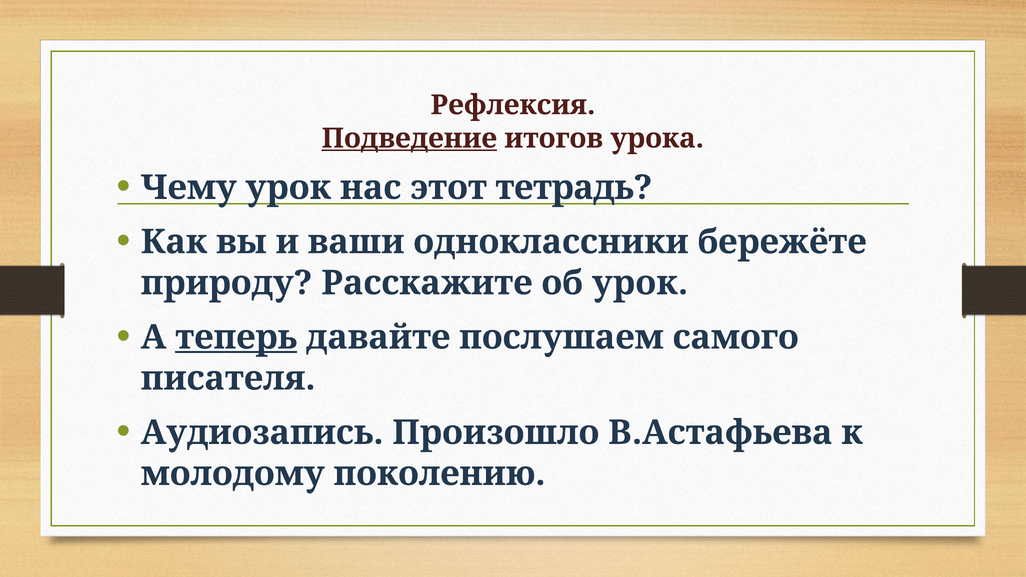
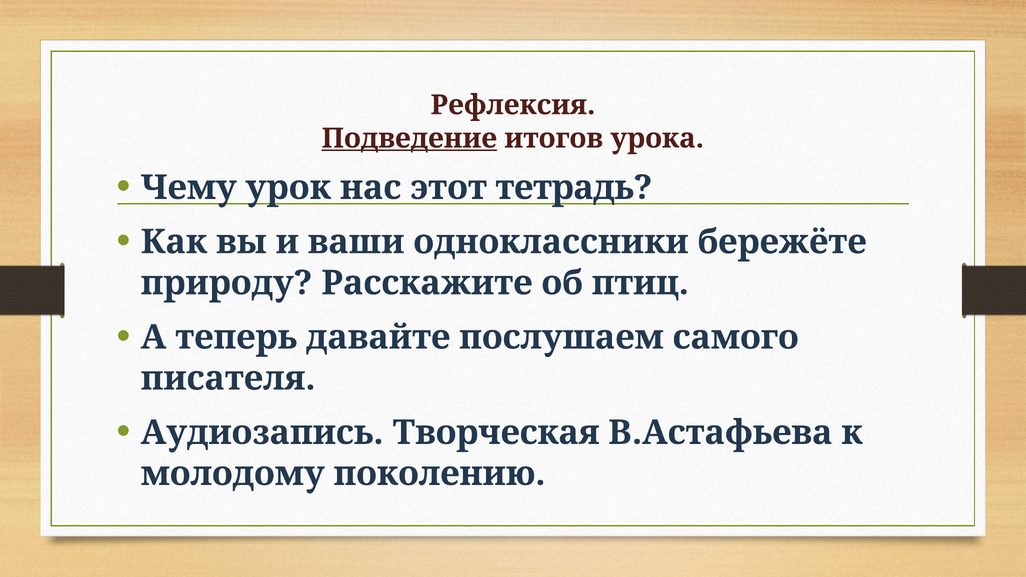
об урок: урок -> птиц (640, 283)
теперь underline: present -> none (236, 337)
Произошло: Произошло -> Творческая (496, 433)
